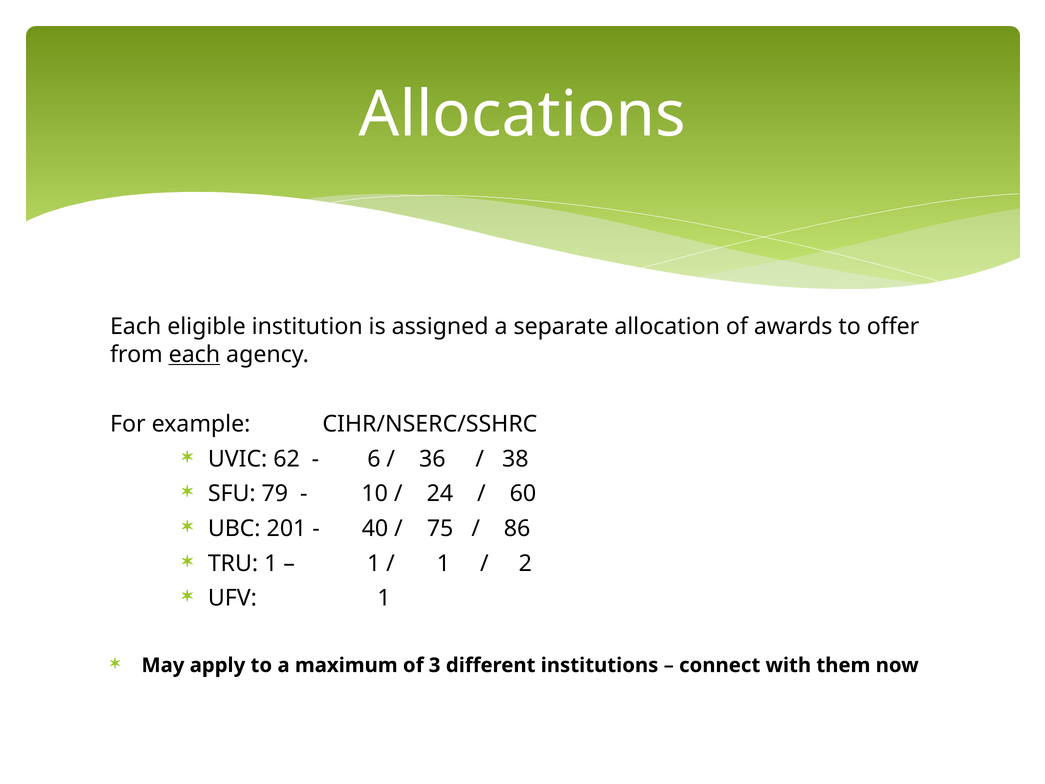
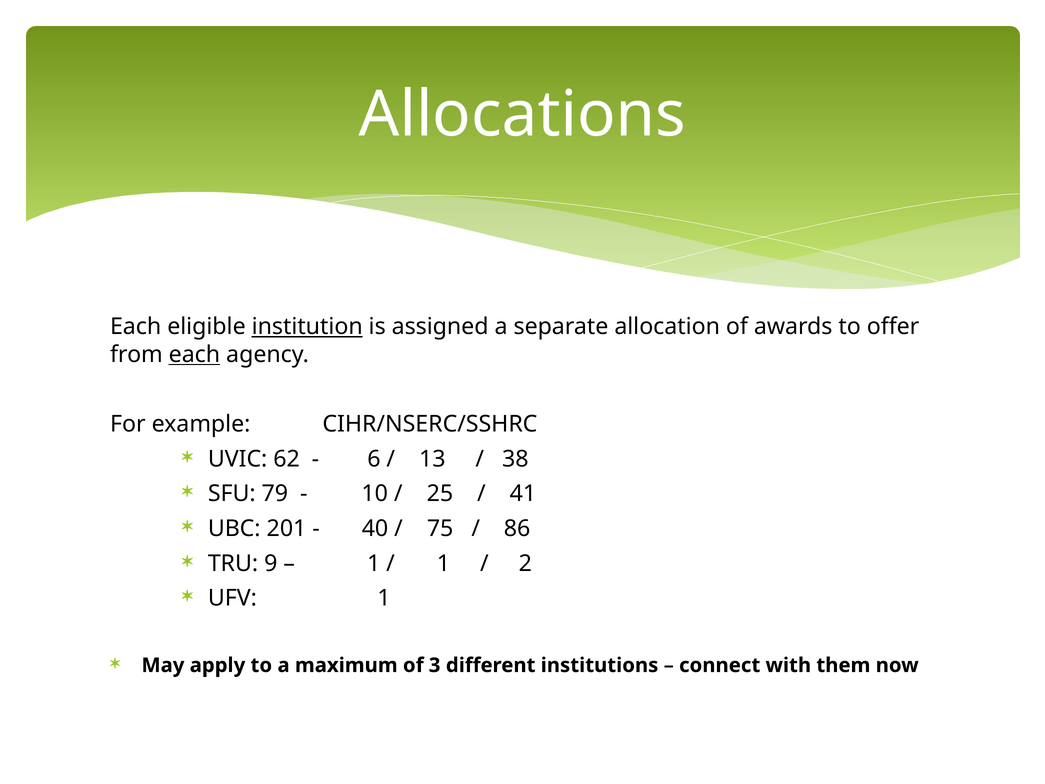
institution underline: none -> present (307, 327)
36: 36 -> 13 (432, 459)
24: 24 -> 25 (440, 494)
60: 60 -> 41 (523, 494)
TRU 1: 1 -> 9 (271, 563)
